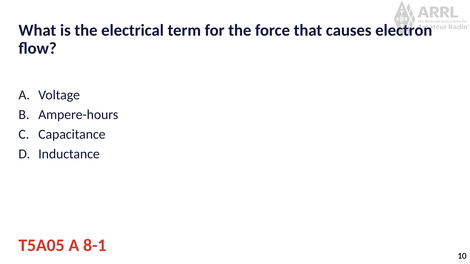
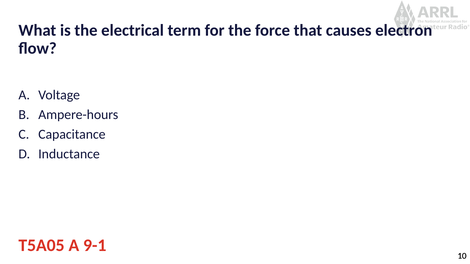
8-1: 8-1 -> 9-1 (95, 246)
